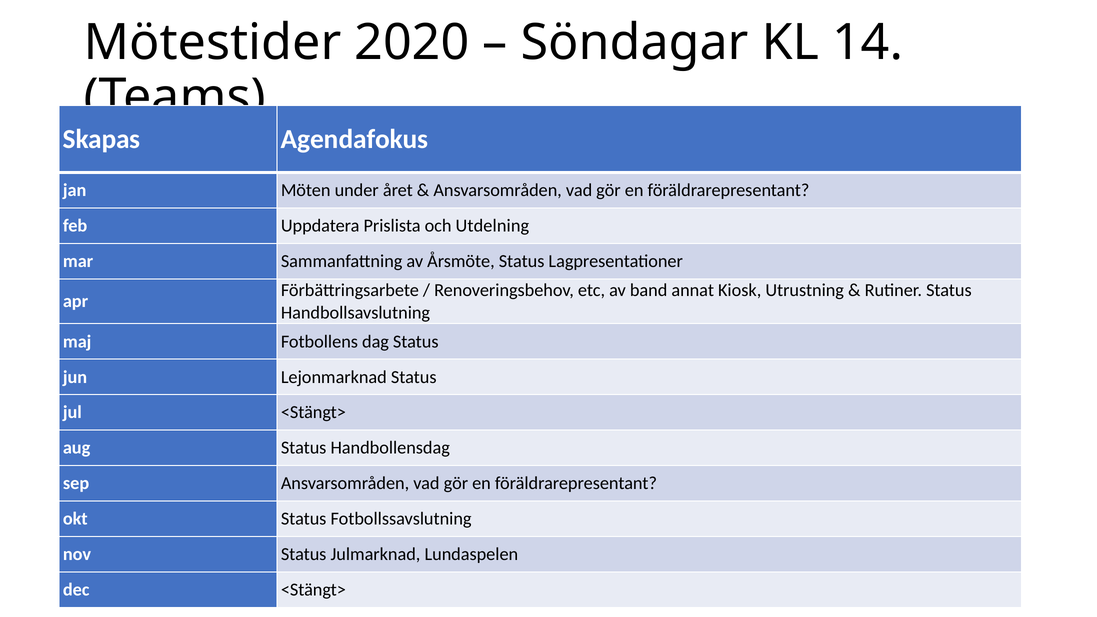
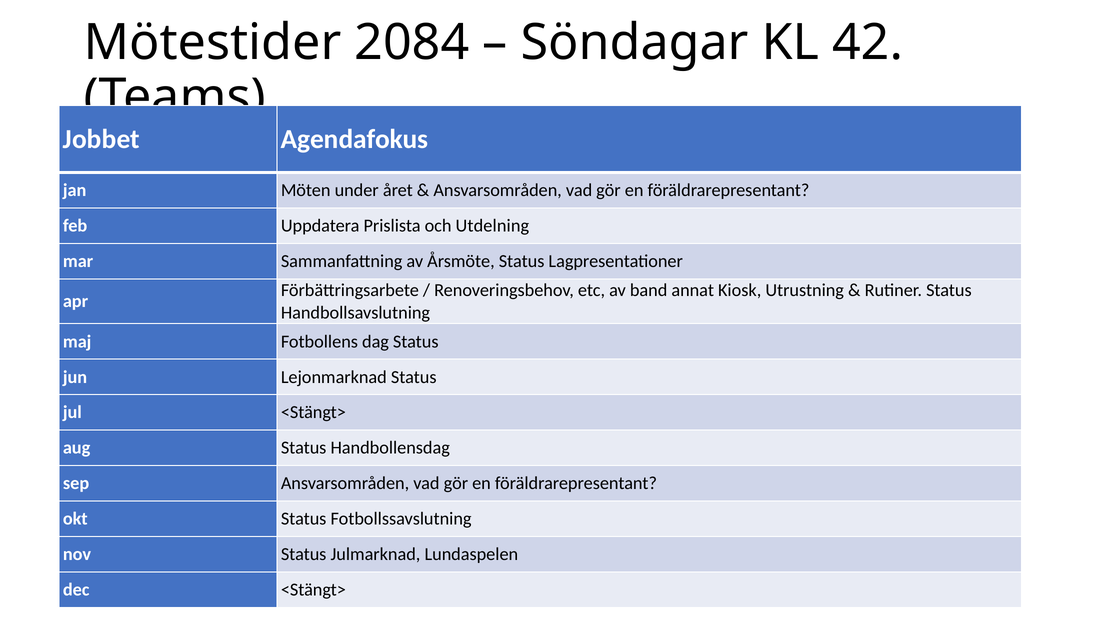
2020: 2020 -> 2084 (412, 43)
14: 14 -> 42 (868, 43)
Skapas: Skapas -> Jobbet (101, 139)
